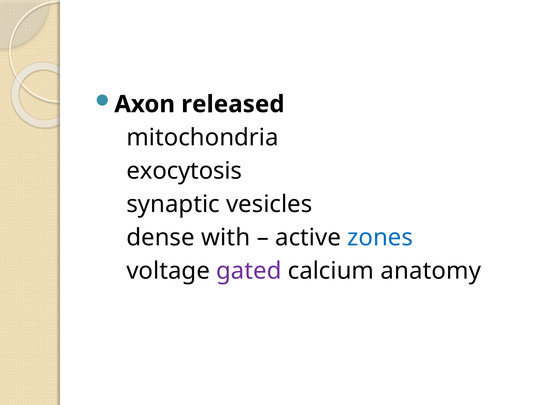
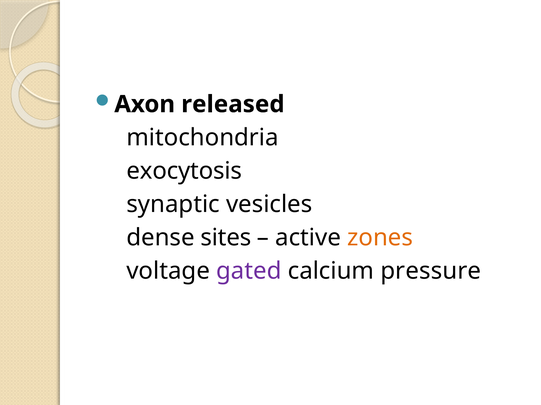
with: with -> sites (226, 238)
zones colour: blue -> orange (380, 238)
anatomy: anatomy -> pressure (431, 271)
